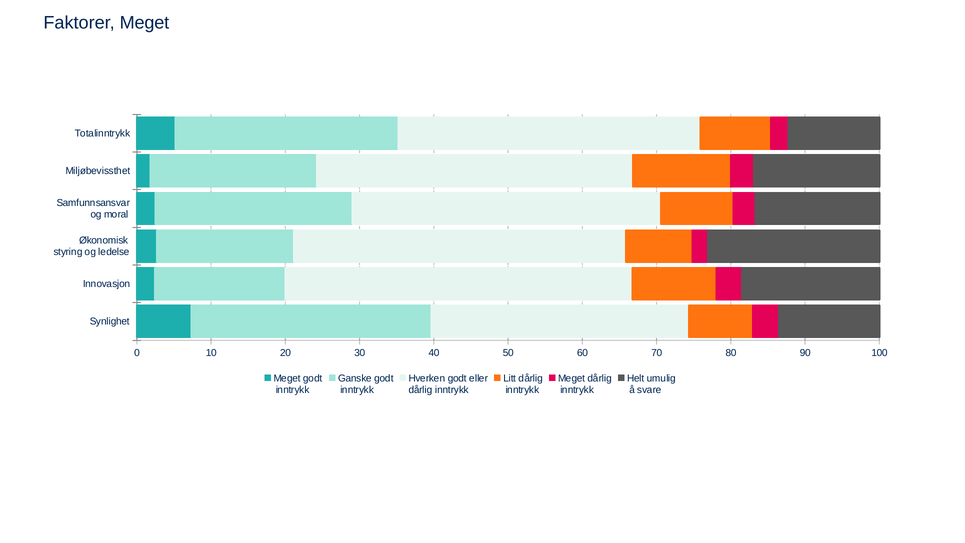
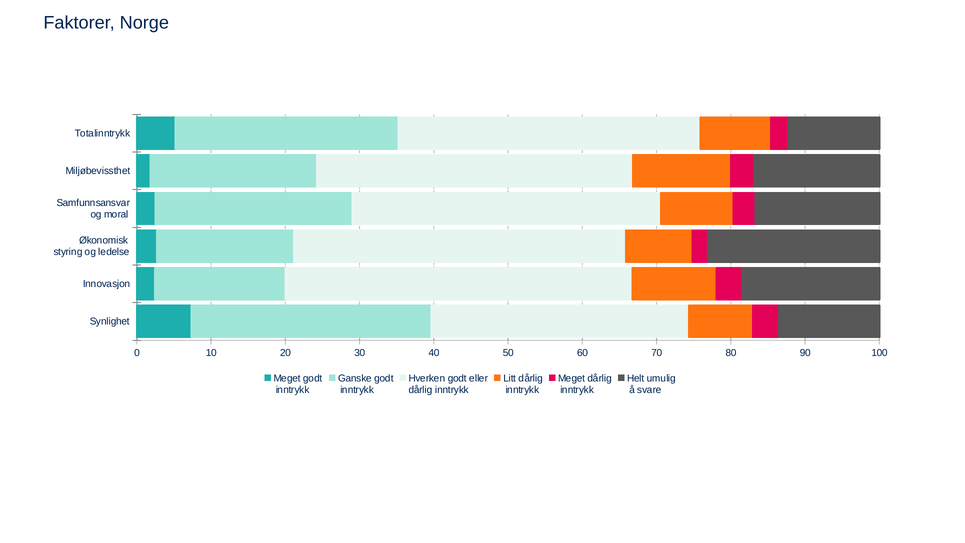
Faktorer Meget: Meget -> Norge (144, 23)
